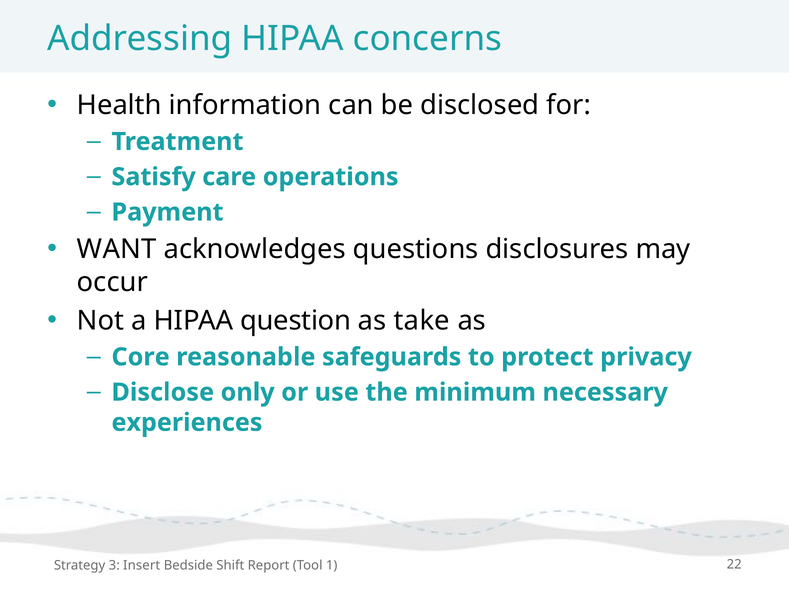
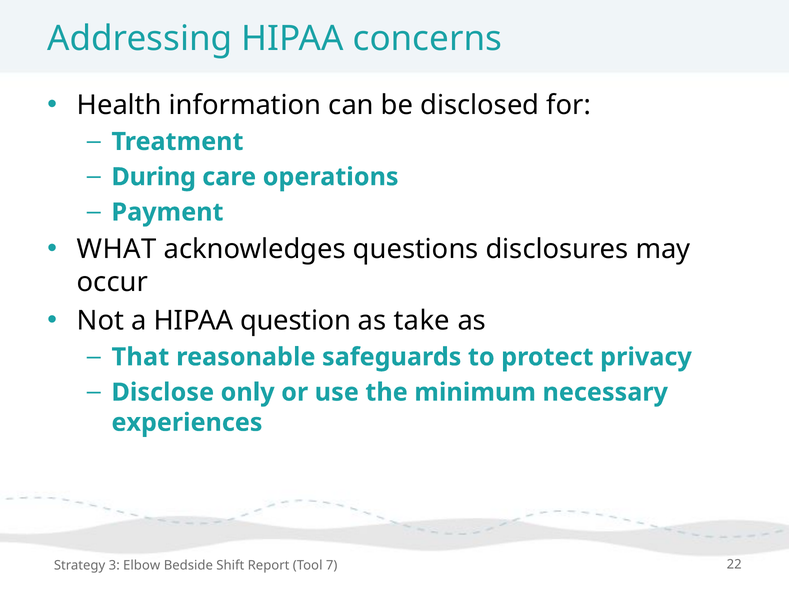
Satisfy: Satisfy -> During (154, 177)
WANT: WANT -> WHAT (117, 249)
Core: Core -> That (140, 357)
Insert: Insert -> Elbow (142, 565)
1: 1 -> 7 (332, 565)
